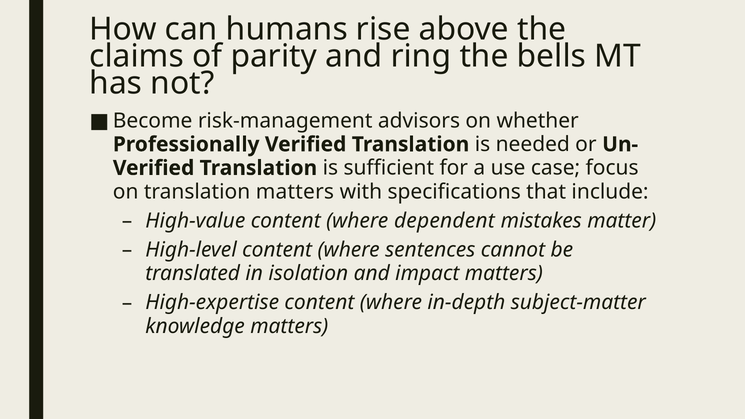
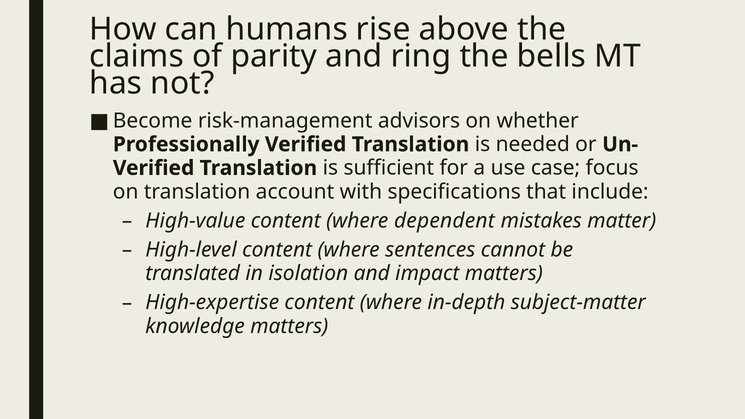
translation matters: matters -> account (295, 192)
